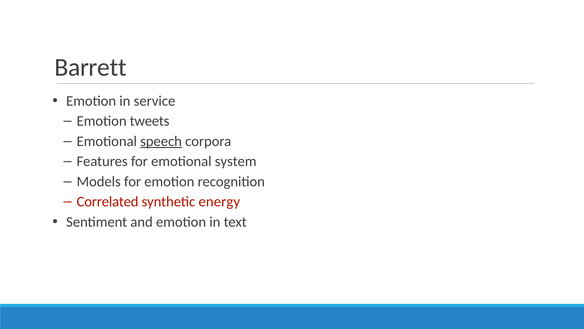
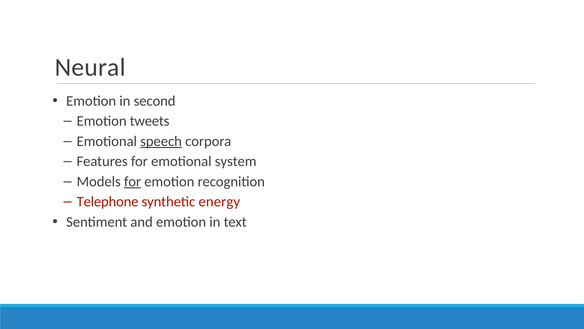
Barrett: Barrett -> Neural (90, 67)
service: service -> second (155, 101)
for underline: none -> present (133, 181)
Correlated: Correlated -> Telephone (108, 202)
